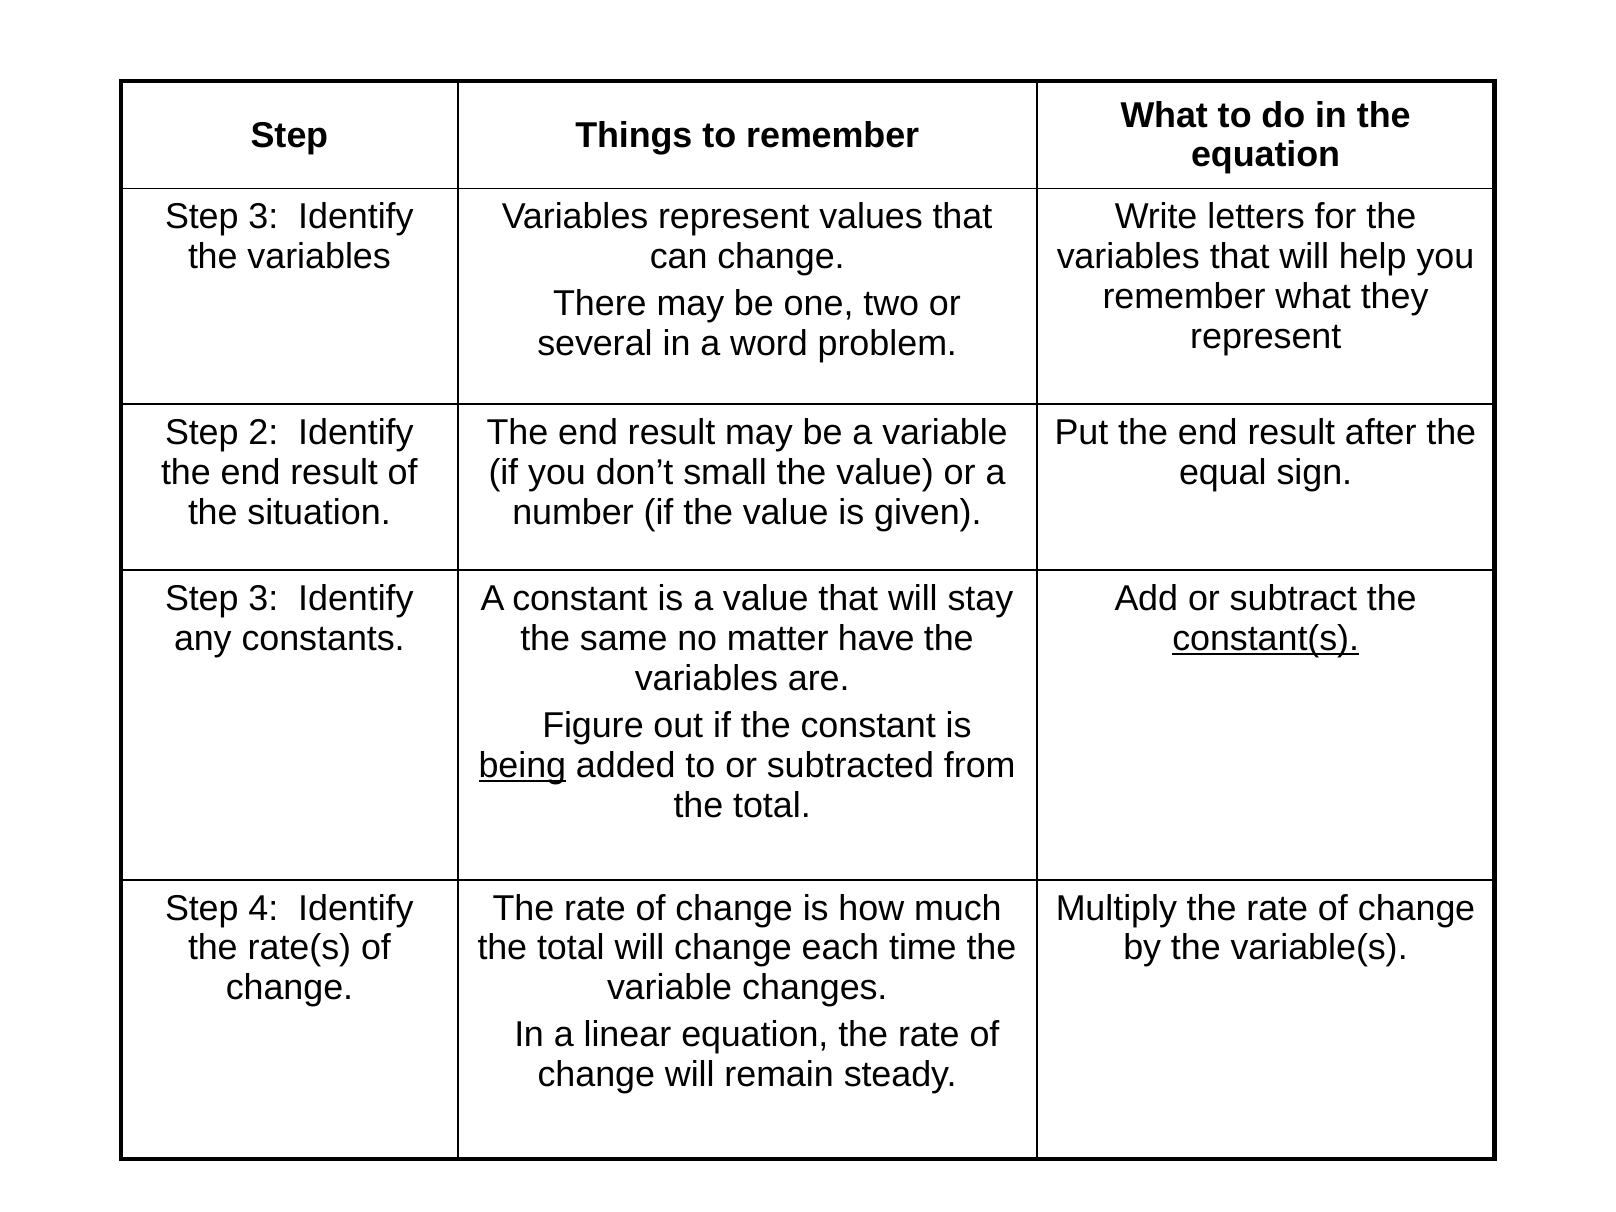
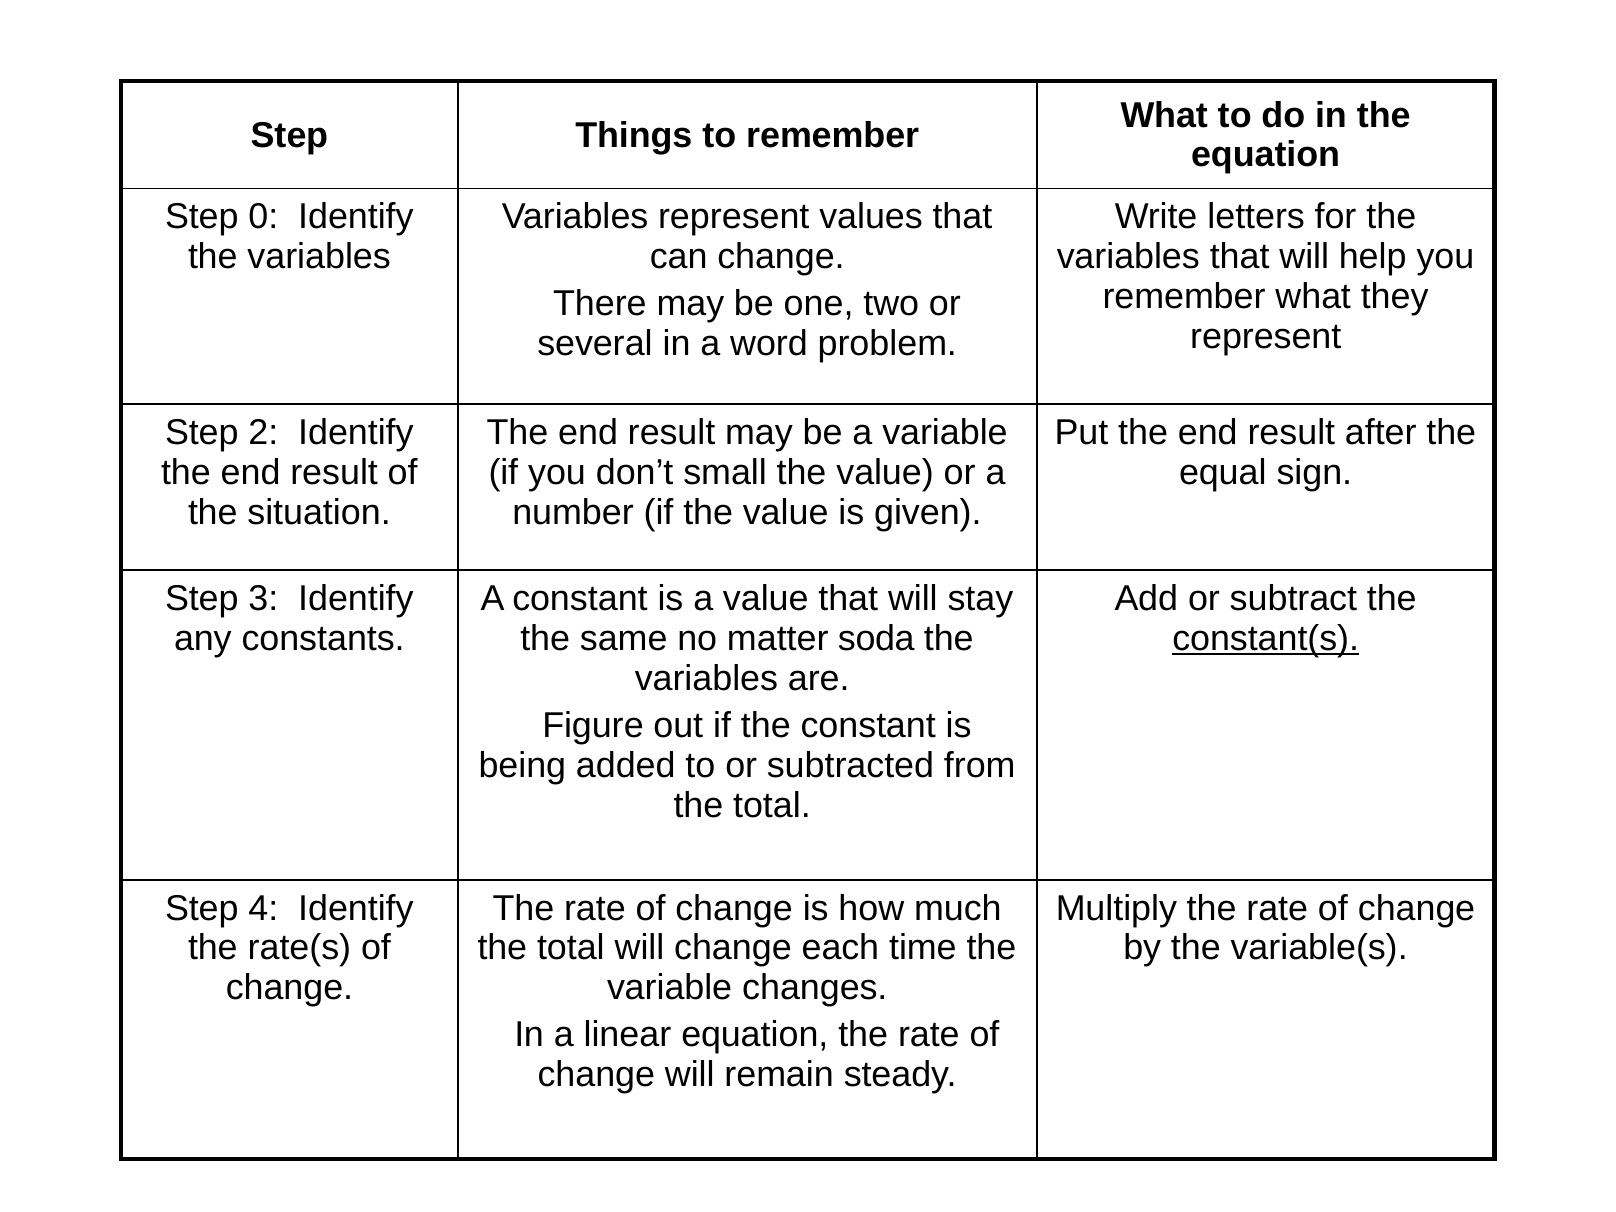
3: 3 -> 0 (263, 217)
have: have -> soda (876, 638)
being underline: present -> none (522, 765)
